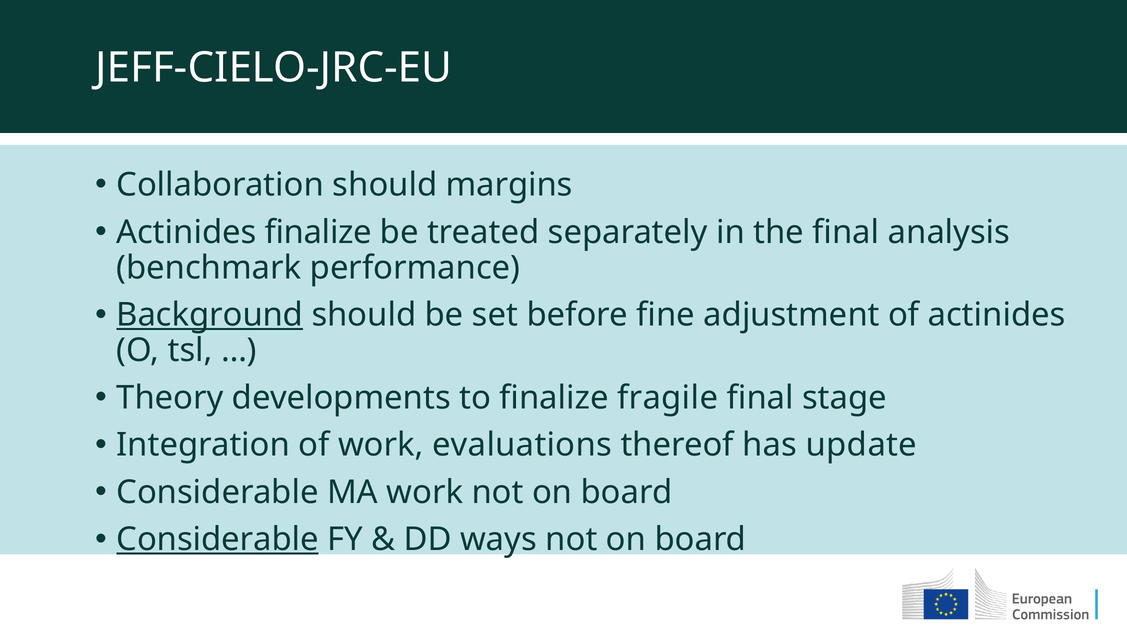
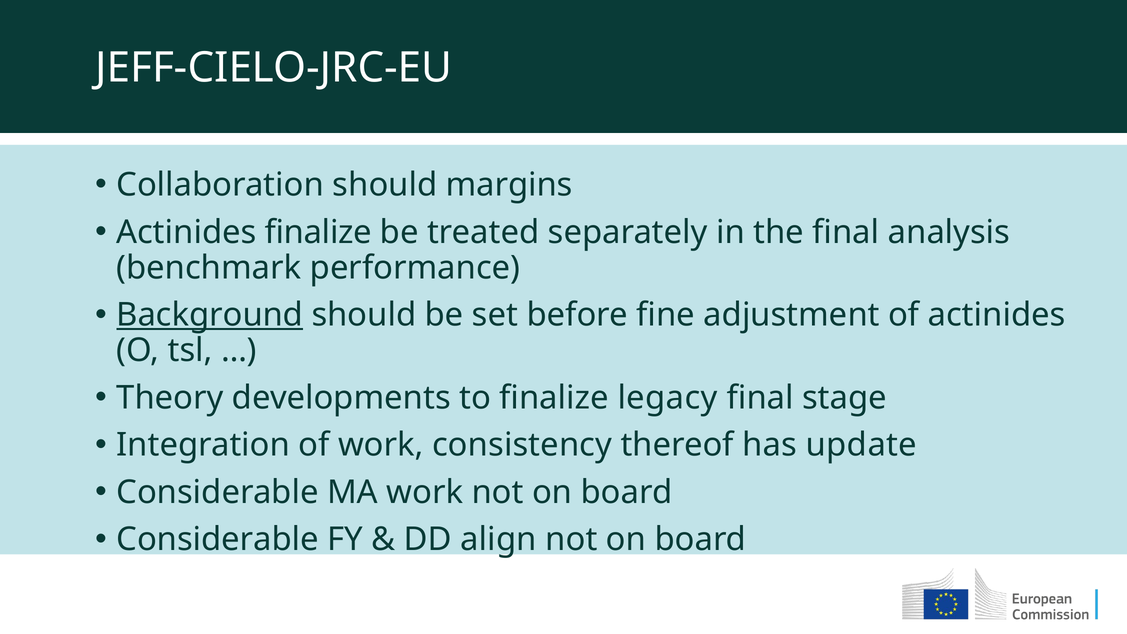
fragile: fragile -> legacy (668, 398)
evaluations: evaluations -> consistency (522, 445)
Considerable underline: present -> none (218, 539)
ways: ways -> align (498, 539)
